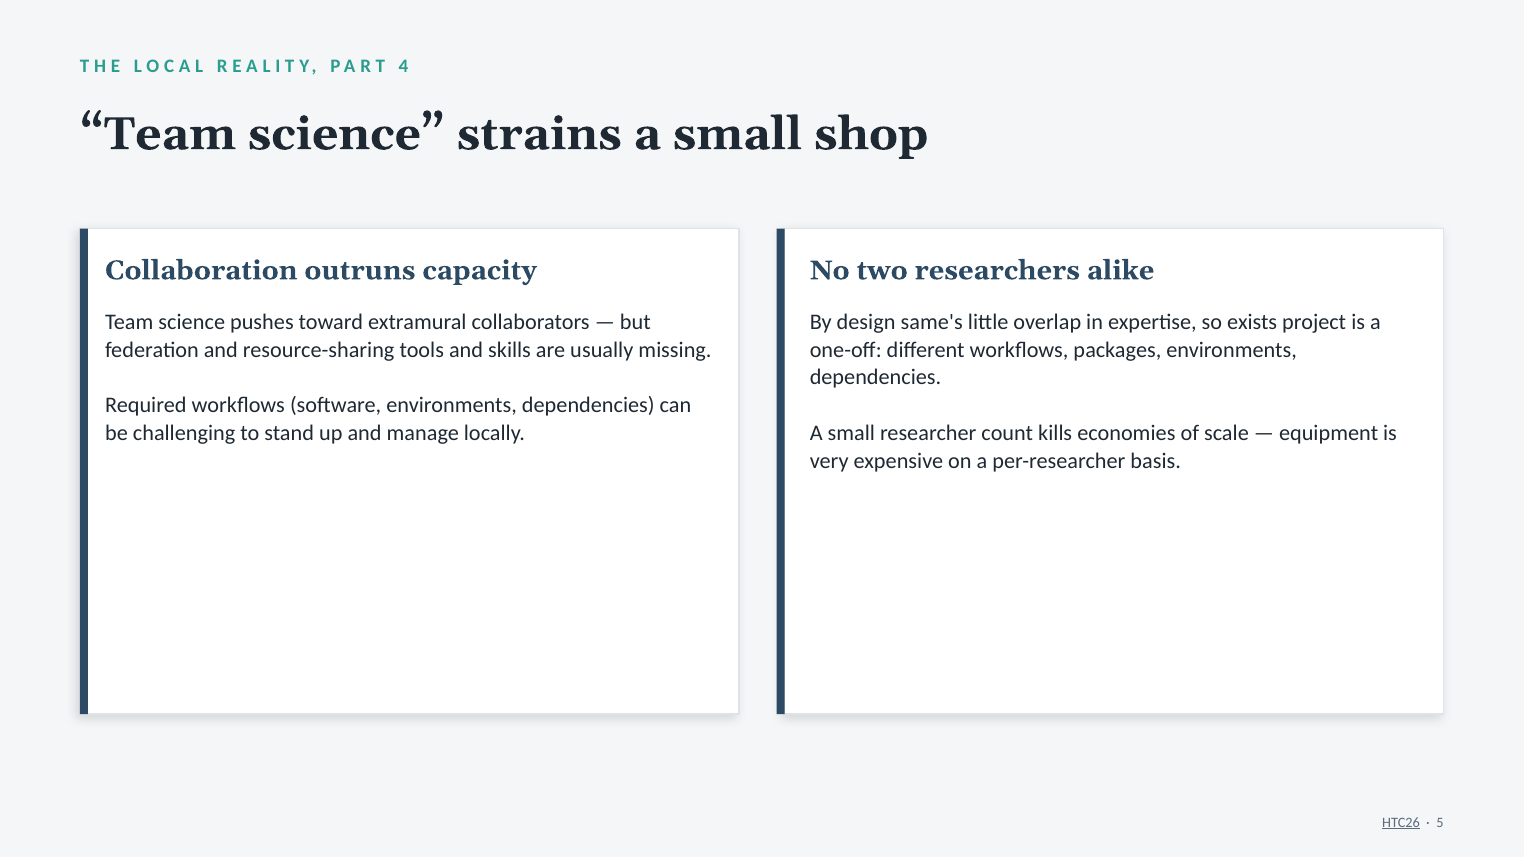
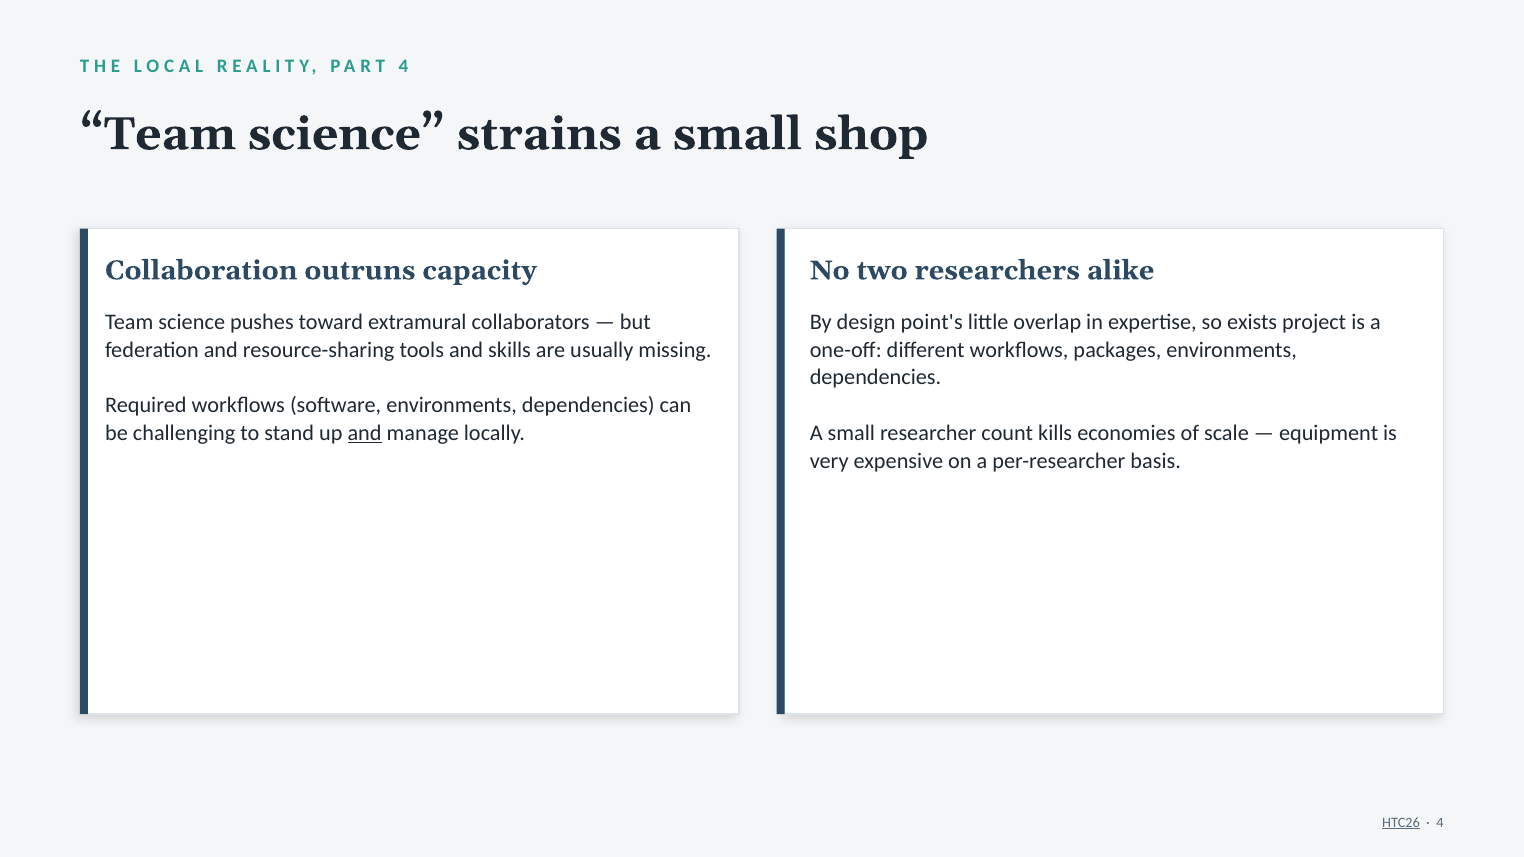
same's: same's -> point's (932, 322)
and underline: none -> present (365, 433)
5: 5 -> 4 (1440, 823)
